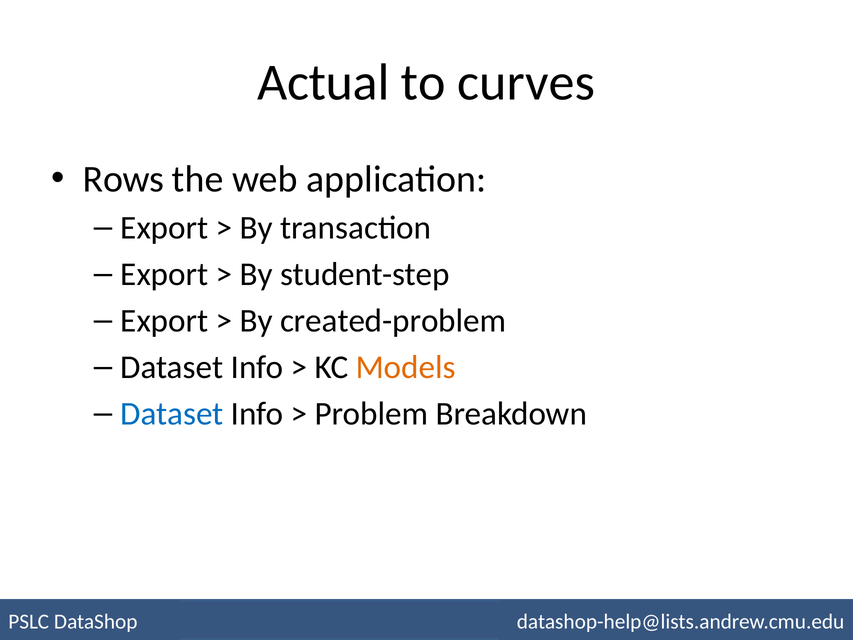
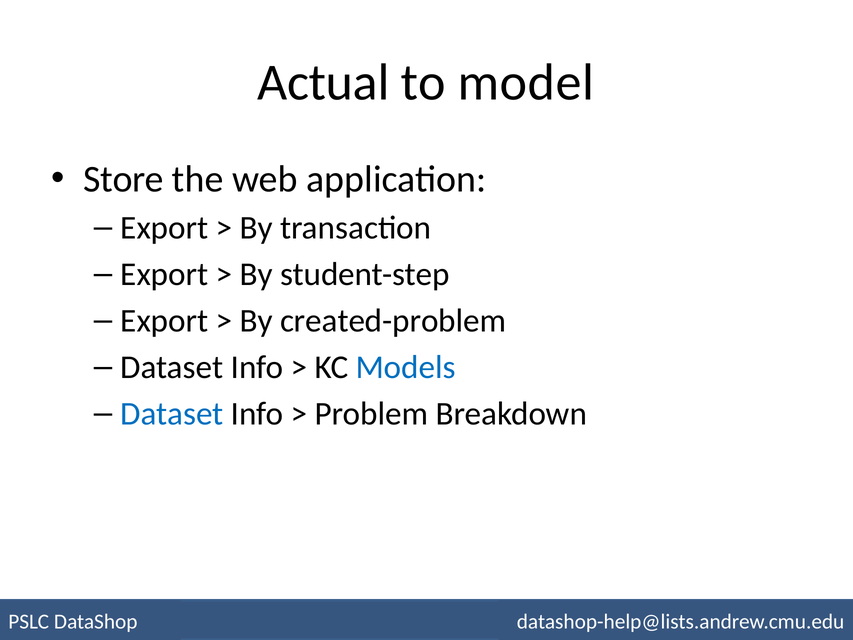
curves: curves -> model (526, 83)
Rows: Rows -> Store (123, 179)
Models colour: orange -> blue (406, 367)
